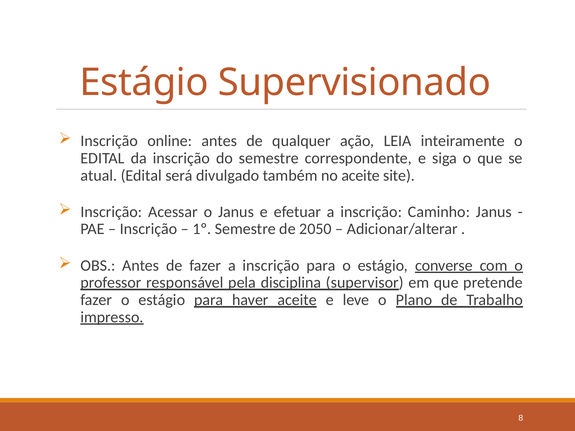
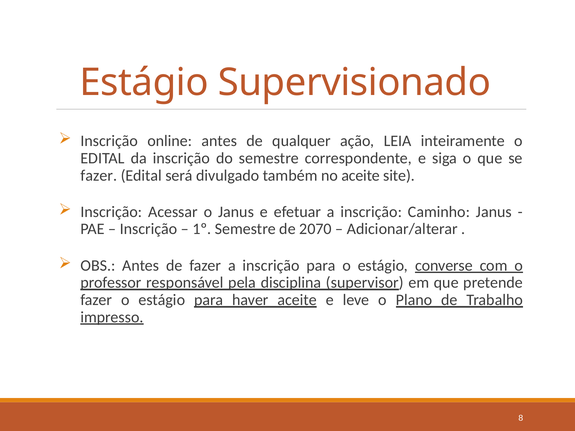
atual: atual -> fazer (99, 176)
2050: 2050 -> 2070 (315, 229)
